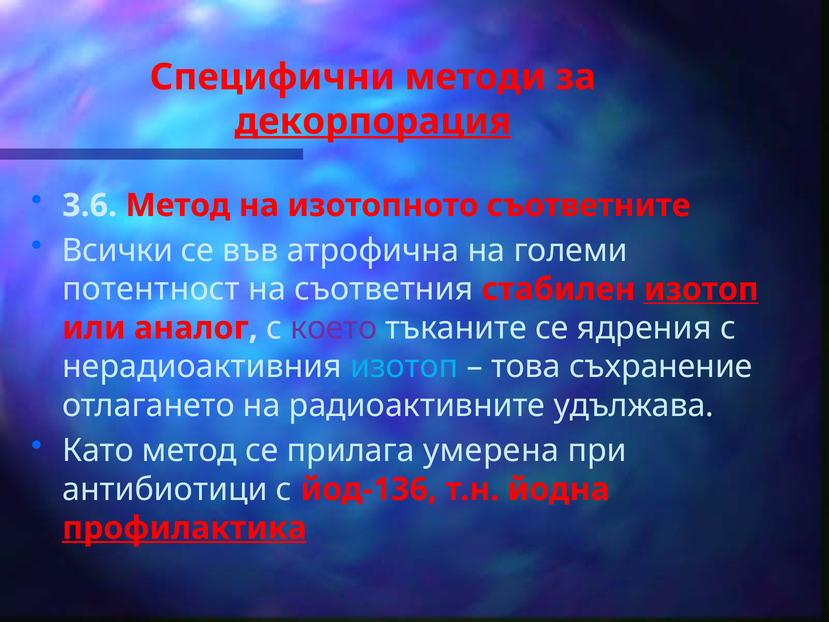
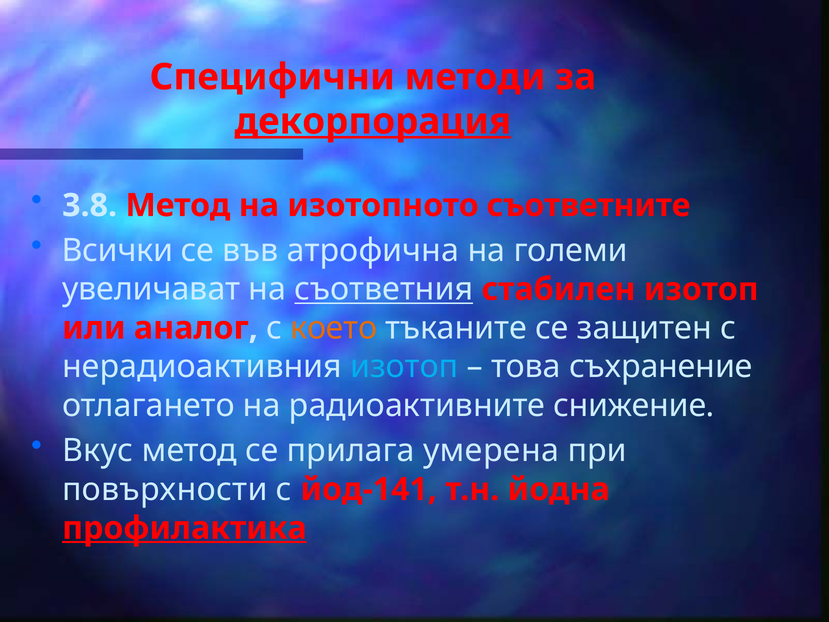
3.6: 3.6 -> 3.8 (90, 205)
потентност: потентност -> увеличават (151, 289)
съответния underline: none -> present (384, 289)
изотоп underline: present -> none (701, 289)
което colour: purple -> orange (334, 328)
ядрения: ядрения -> защитен (644, 328)
удължава: удължава -> снижение (634, 405)
Като: Като -> Вкус (98, 451)
антибиотици: антибиотици -> повърхности (165, 489)
йод-136: йод-136 -> йод-141 (369, 489)
